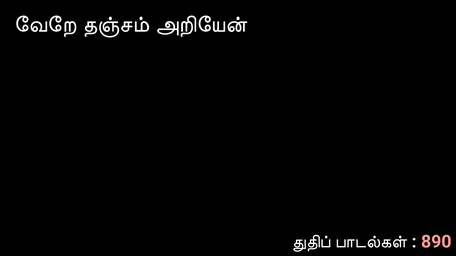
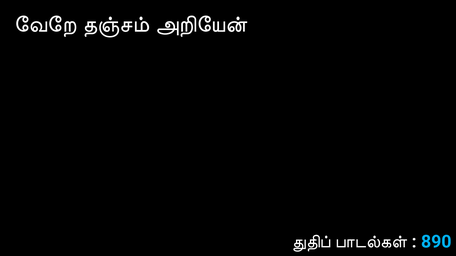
890 colour: pink -> light blue (436, 242)
